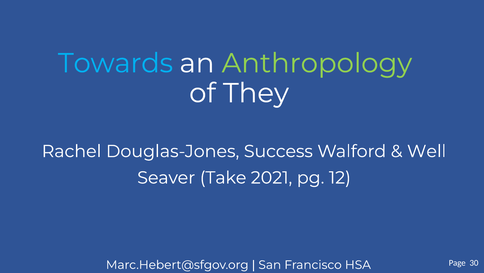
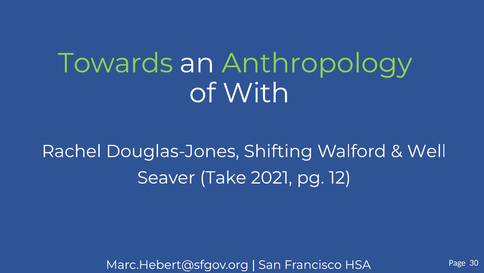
Towards colour: light blue -> light green (115, 63)
They: They -> With (256, 93)
Success: Success -> Shifting (278, 151)
